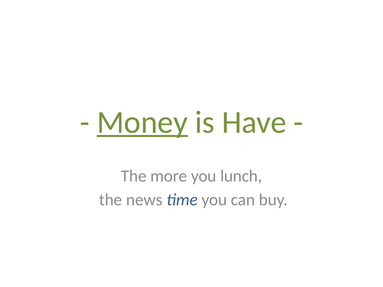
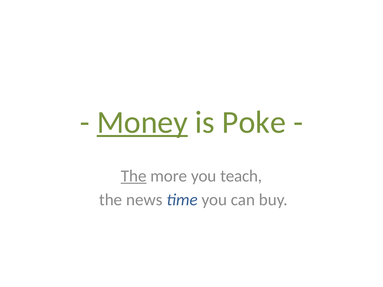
Have: Have -> Poke (254, 122)
The underline: none -> present (134, 176)
lunch: lunch -> teach (241, 176)
